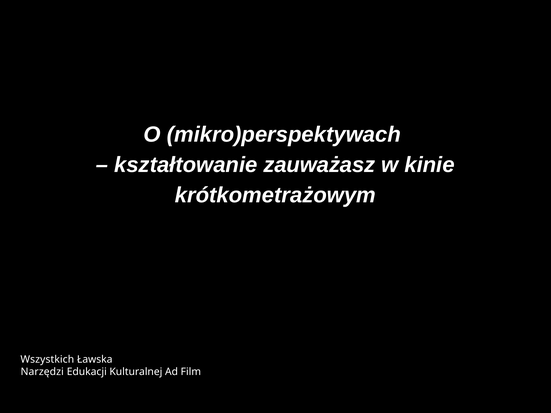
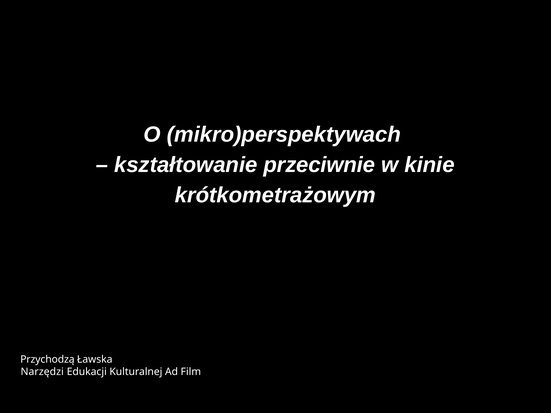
zauważasz: zauważasz -> przeciwnie (319, 165)
Wszystkich: Wszystkich -> Przychodzą (47, 360)
